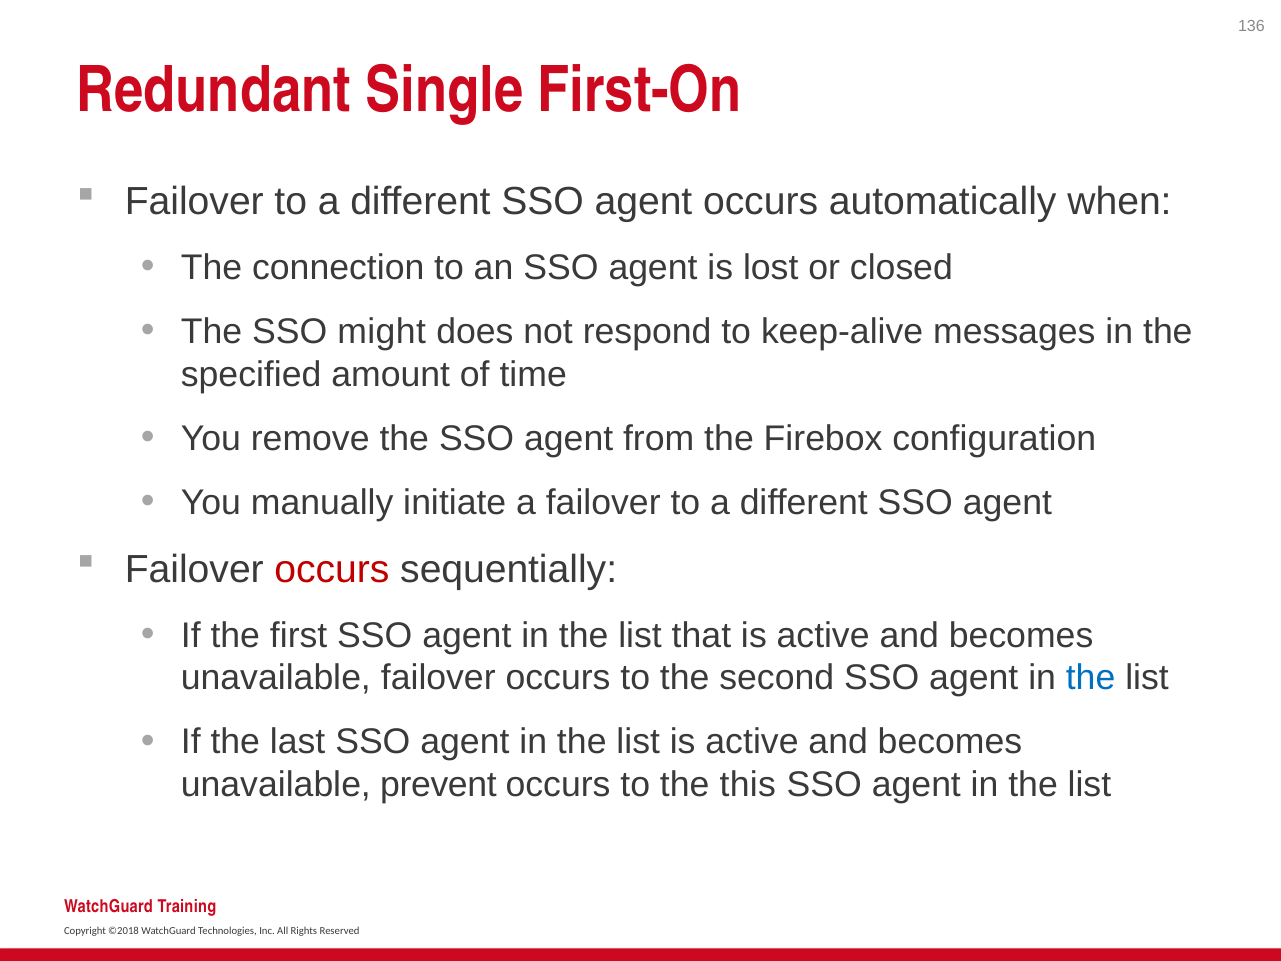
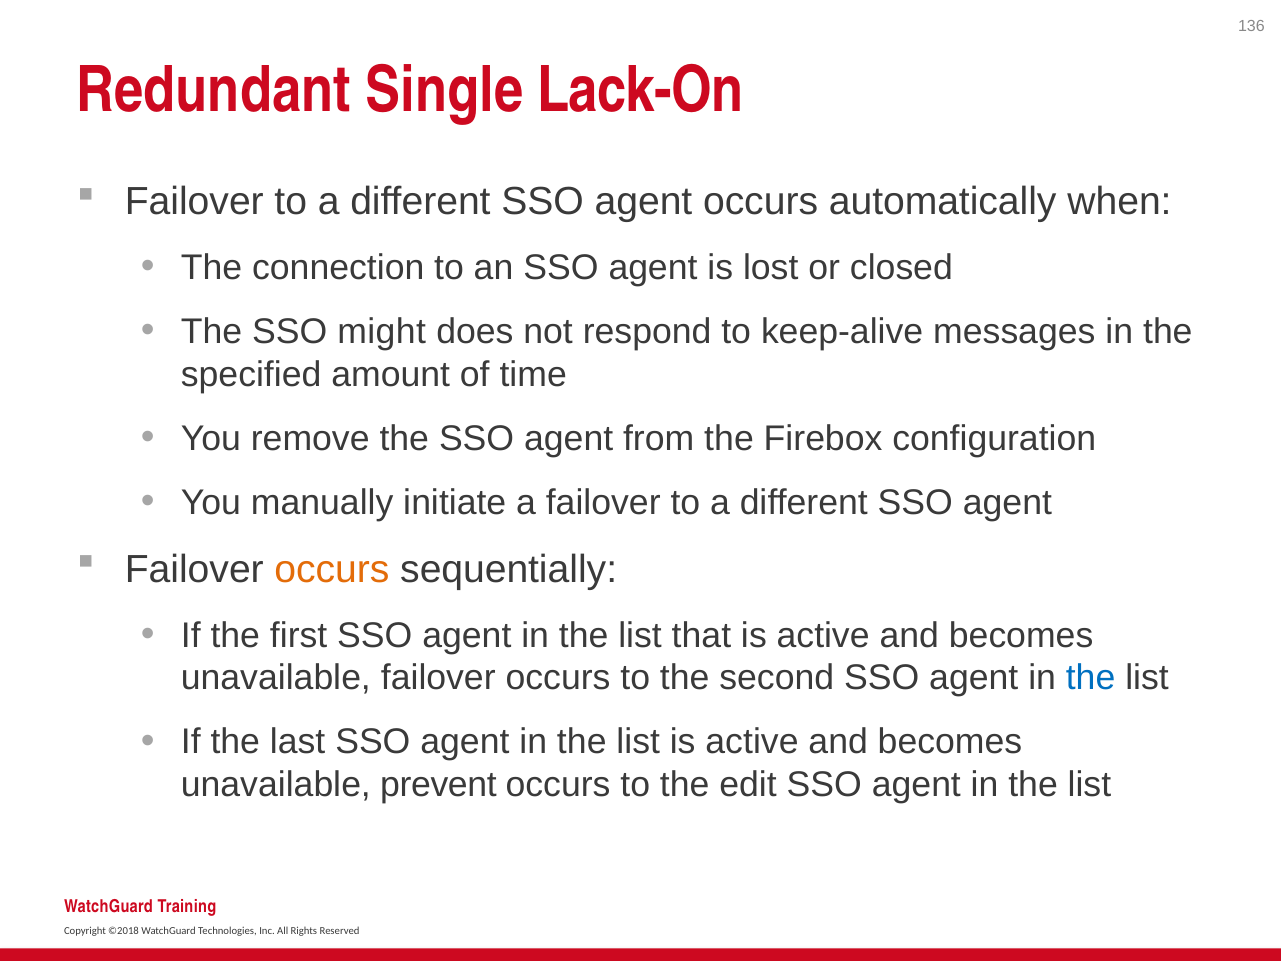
First-On: First-On -> Lack-On (640, 90)
occurs colour: red -> orange (332, 569)
this: this -> edit (748, 785)
